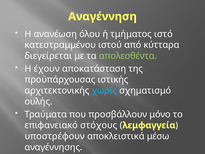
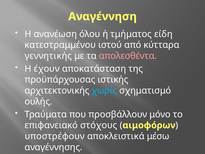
ιστό: ιστό -> είδη (163, 34)
διεγείρεται: διεγείρεται -> γεννητικής (48, 56)
απολεσθέντα colour: light green -> pink (128, 56)
λεμφαγγεία: λεμφαγγεία -> αιμοφόρων (149, 125)
